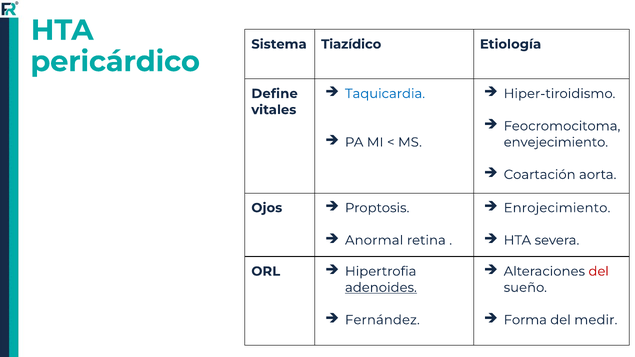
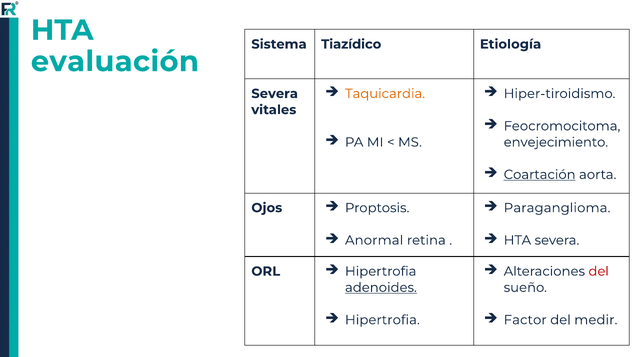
pericárdico: pericárdico -> evaluación (115, 62)
Taquicardia colour: blue -> orange (385, 94)
Define: Define -> Severa (275, 94)
Coartación underline: none -> present (540, 175)
Enrojecimiento: Enrojecimiento -> Paraganglioma (557, 208)
Fernández: Fernández -> Hipertrofia (382, 320)
Forma: Forma -> Factor (525, 320)
